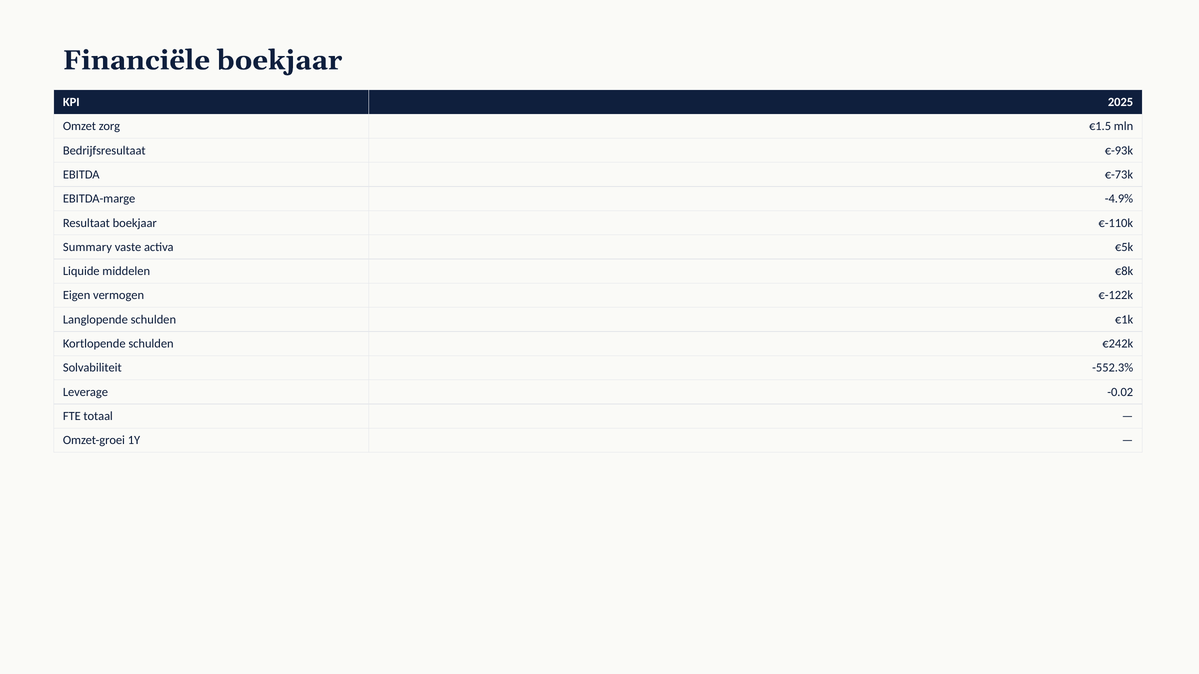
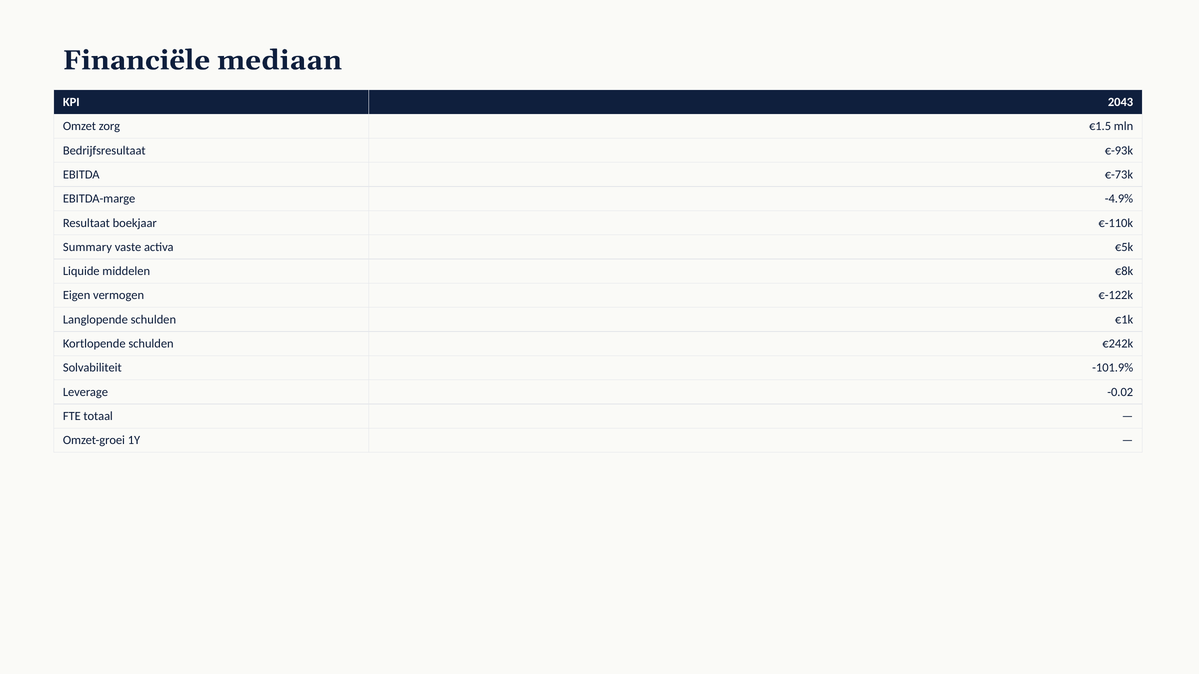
Financiële boekjaar: boekjaar -> mediaan (280, 60)
2025: 2025 -> 2043 (1121, 102)
-552.3%: -552.3% -> -101.9% (1113, 368)
